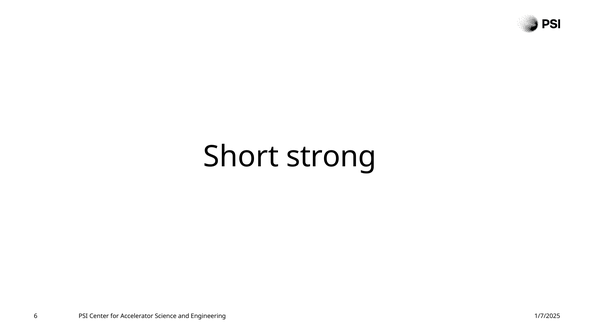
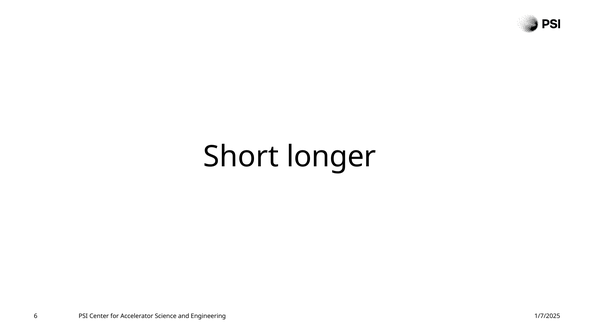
strong: strong -> longer (331, 157)
